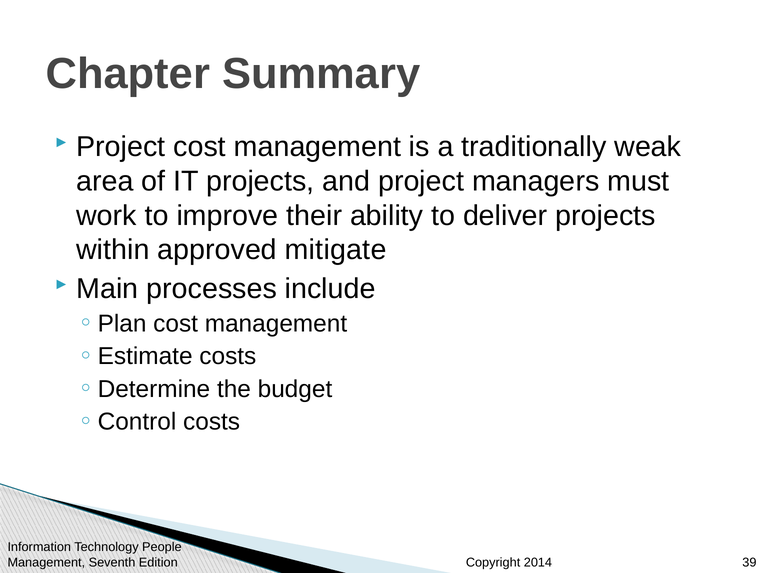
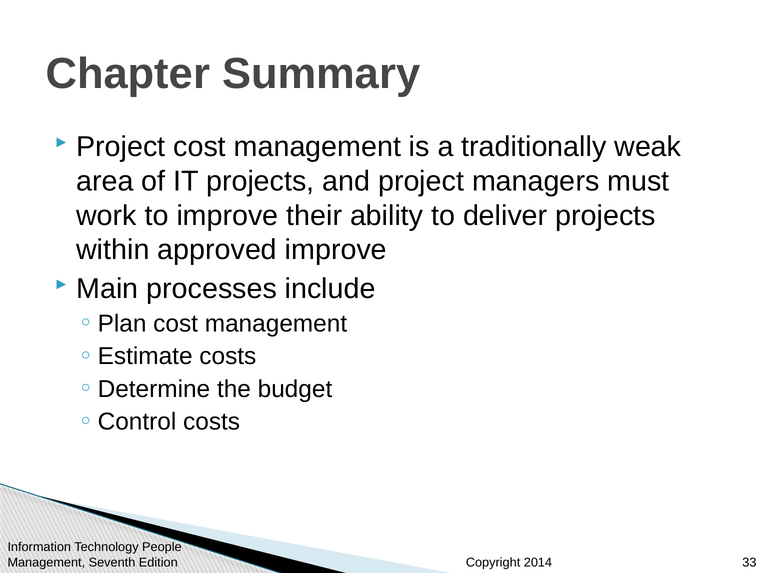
approved mitigate: mitigate -> improve (336, 250)
39: 39 -> 33 (749, 562)
